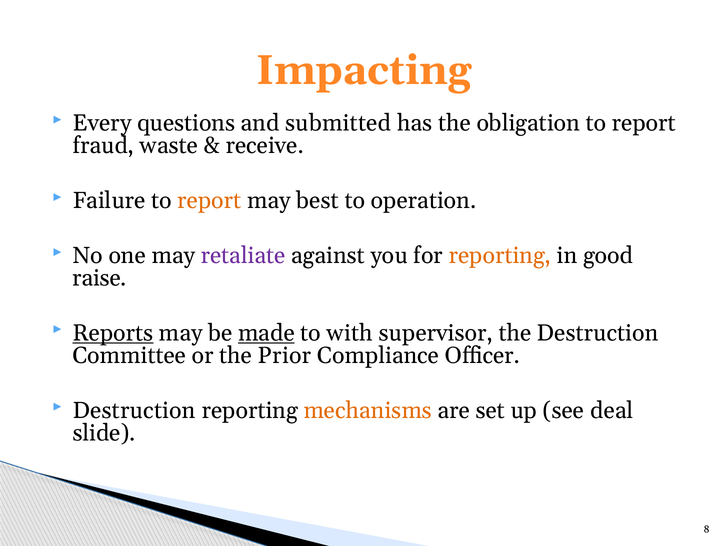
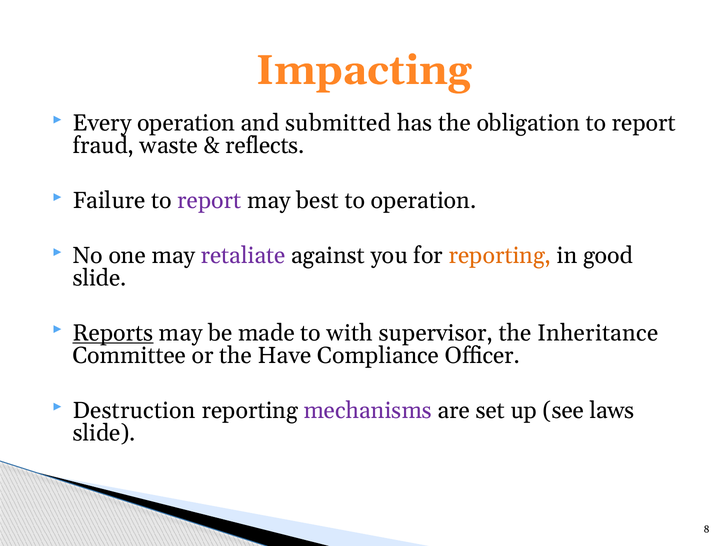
Every questions: questions -> operation (186, 123)
receive: receive -> reflects (265, 146)
report colour: orange -> purple (209, 200)
raise: raise -> slide (100, 278)
made underline: present -> none (266, 333)
the Destruction: Destruction -> Inheritance (598, 333)
Prior: Prior -> Have (285, 355)
mechanisms colour: orange -> purple (368, 410)
deal: deal -> laws (612, 410)
